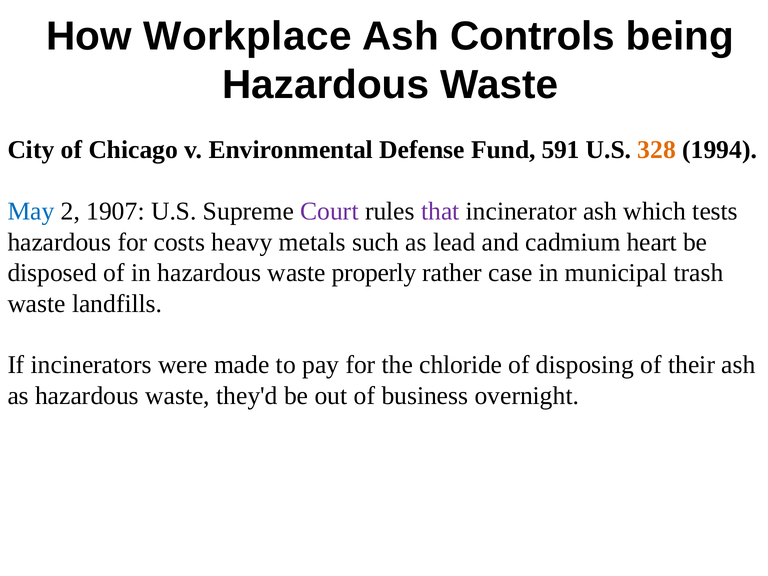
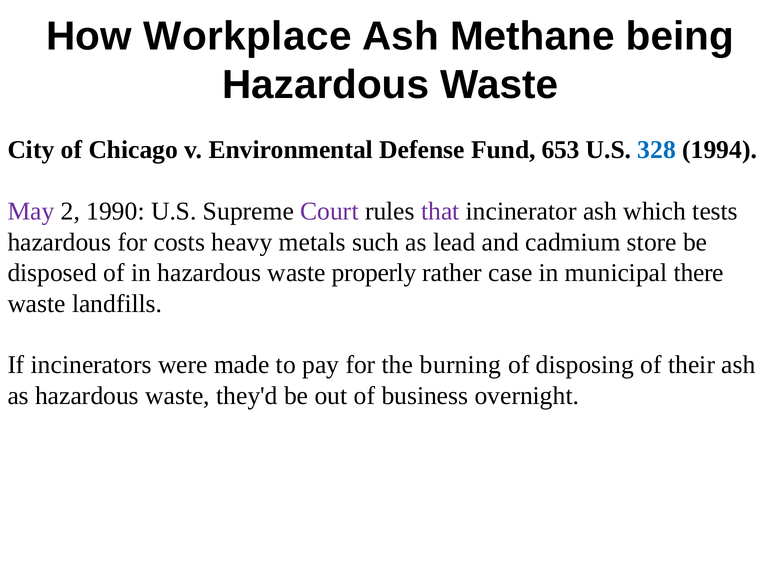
Controls: Controls -> Methane (532, 36)
591: 591 -> 653 (561, 150)
328 colour: orange -> blue (657, 150)
May colour: blue -> purple (31, 211)
1907: 1907 -> 1990 (116, 211)
heart: heart -> store (652, 242)
trash: trash -> there (699, 273)
chloride: chloride -> burning (461, 365)
